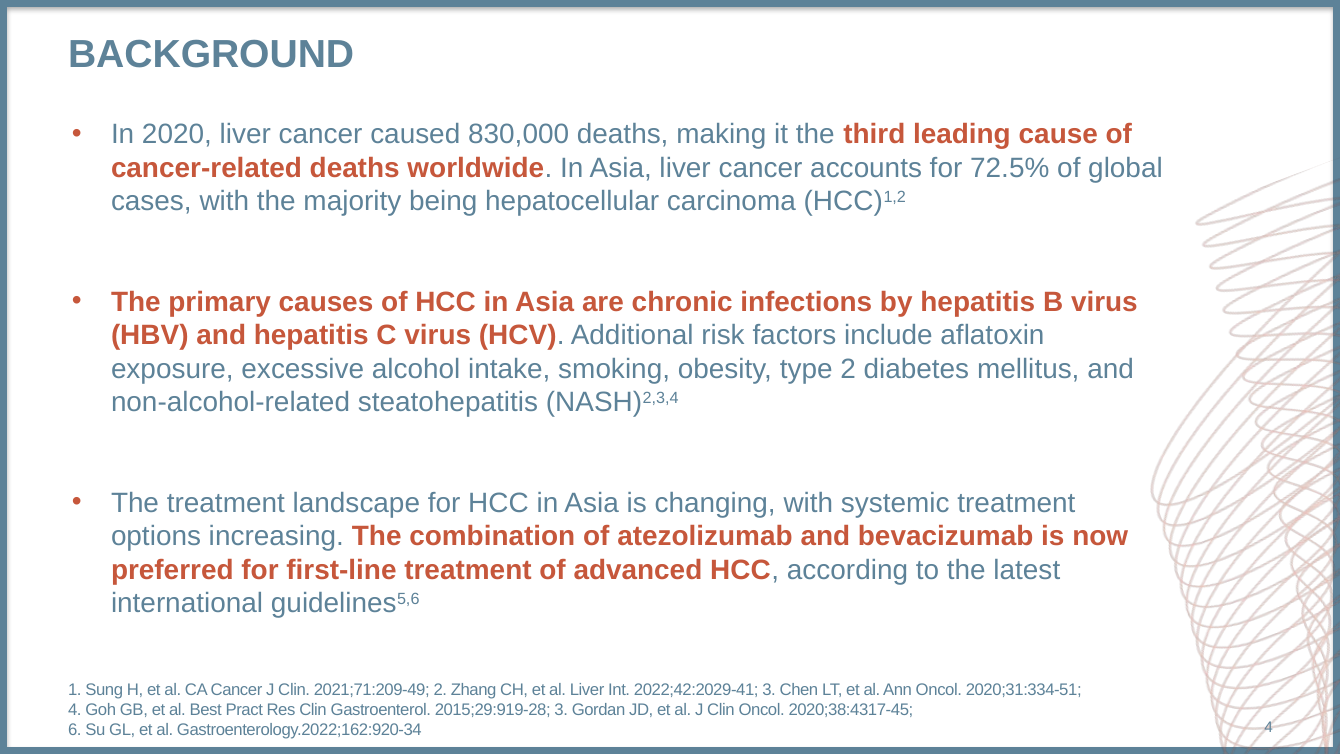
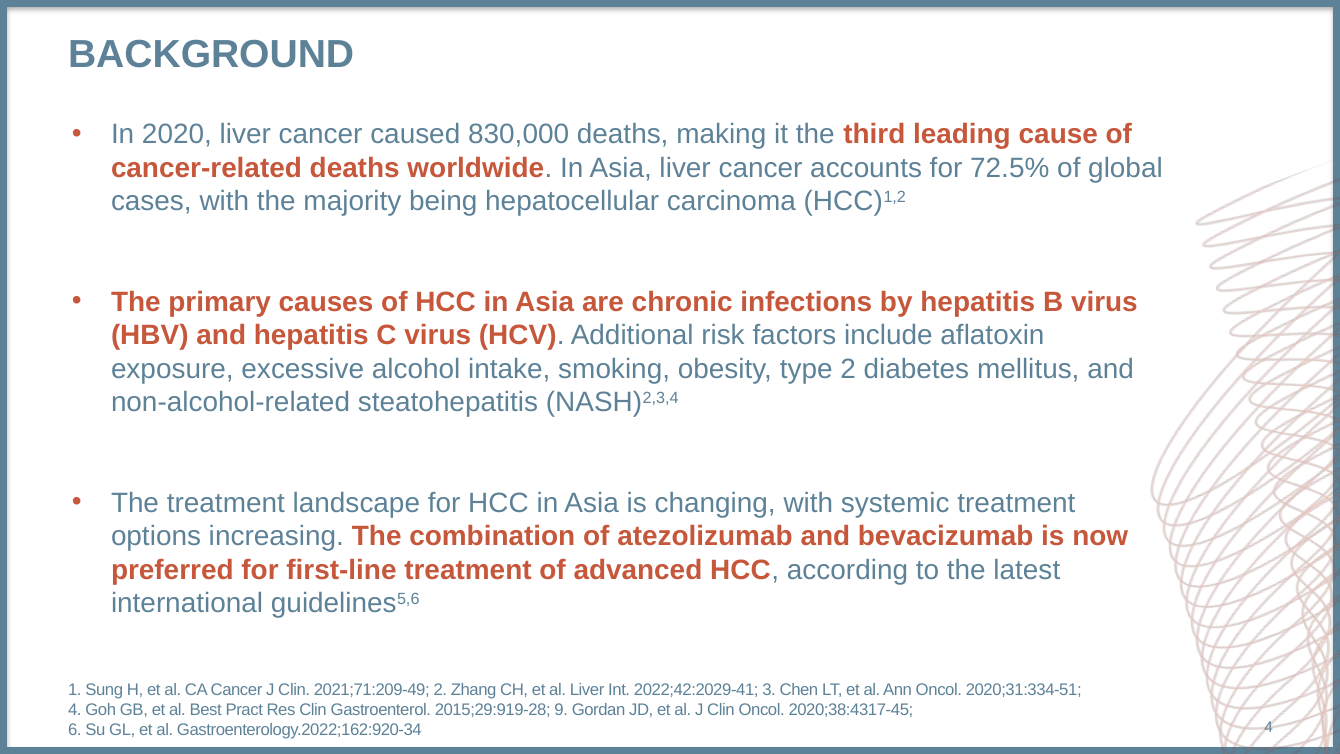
2015;29:919-28 3: 3 -> 9 (561, 710)
